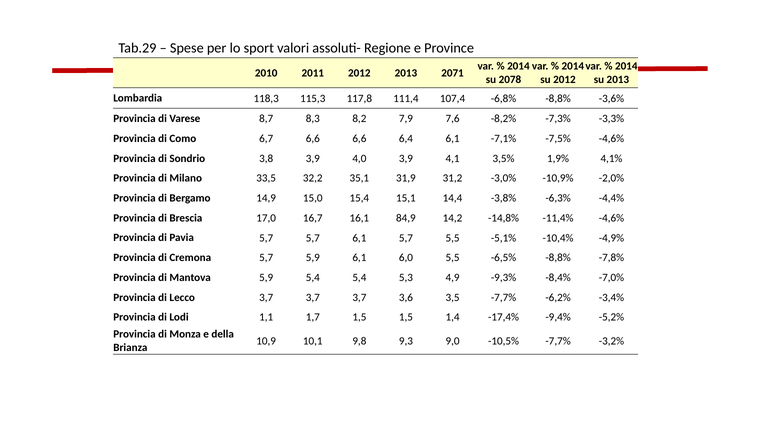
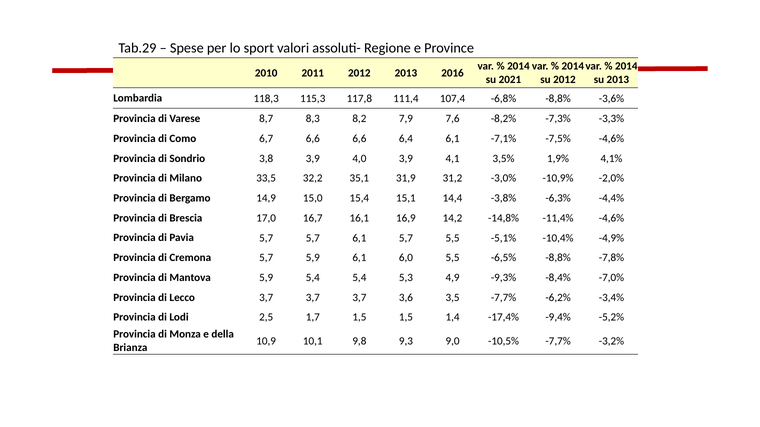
2071: 2071 -> 2016 (453, 73)
2078: 2078 -> 2021 (510, 80)
84,9: 84,9 -> 16,9 (406, 218)
1,1: 1,1 -> 2,5 (266, 318)
